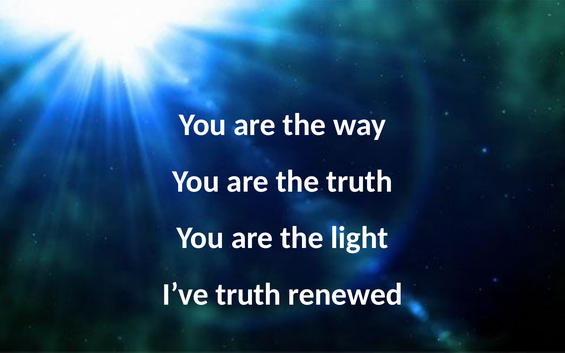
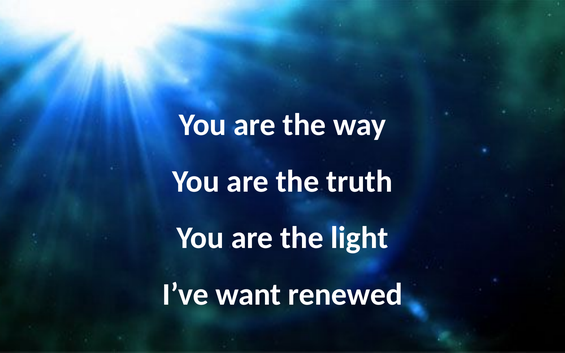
I’ve truth: truth -> want (248, 294)
